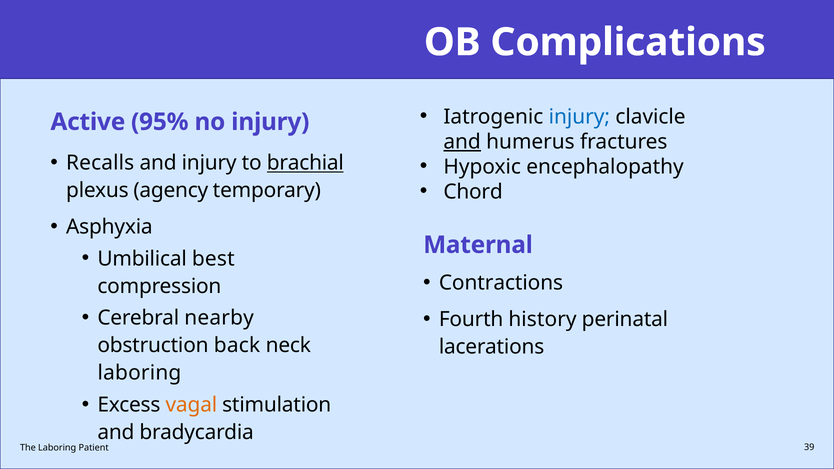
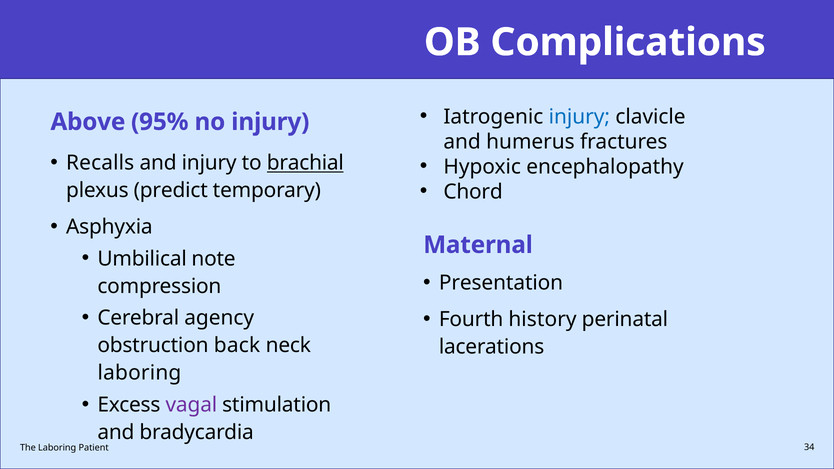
Active: Active -> Above (88, 122)
and underline: present -> none (462, 142)
agency: agency -> predict (171, 191)
best: best -> note (214, 259)
Contractions: Contractions -> Presentation (501, 283)
nearby: nearby -> agency (219, 318)
vagal colour: orange -> purple (191, 405)
39: 39 -> 34 (809, 447)
